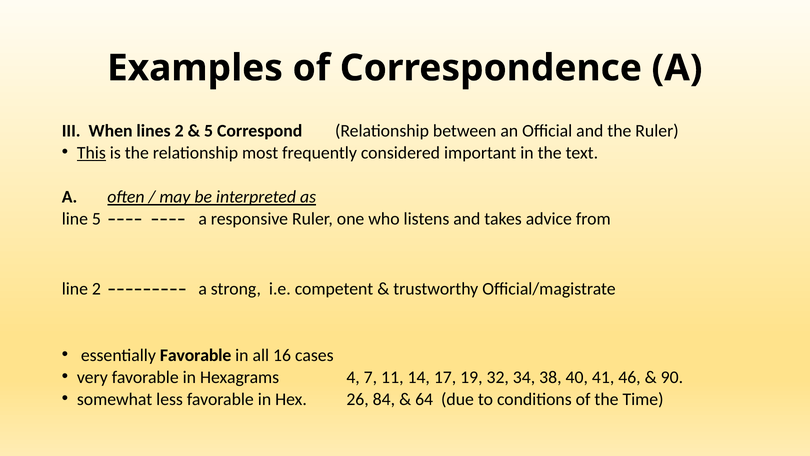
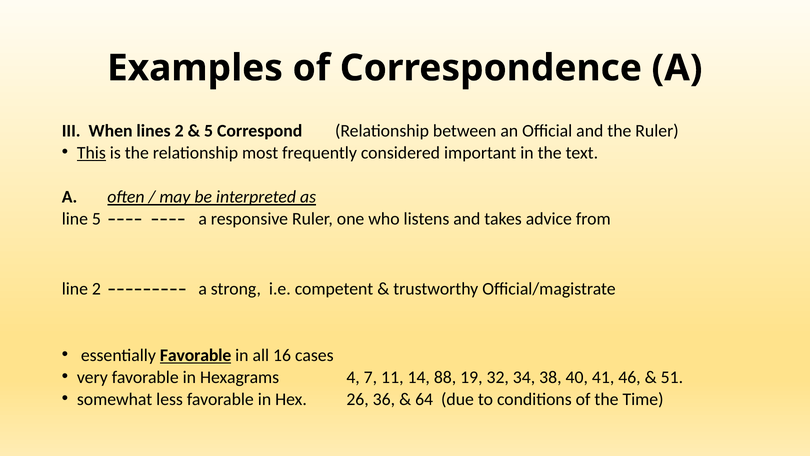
Favorable underline: none -> present (196, 355)
17: 17 -> 88 (445, 377)
90: 90 -> 51 (672, 377)
84: 84 -> 36 (384, 399)
